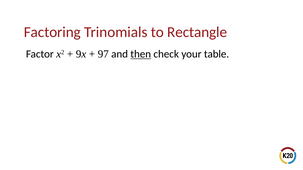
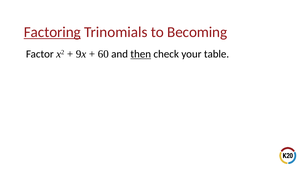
Factoring underline: none -> present (52, 32)
Rectangle: Rectangle -> Becoming (197, 32)
97: 97 -> 60 (103, 54)
